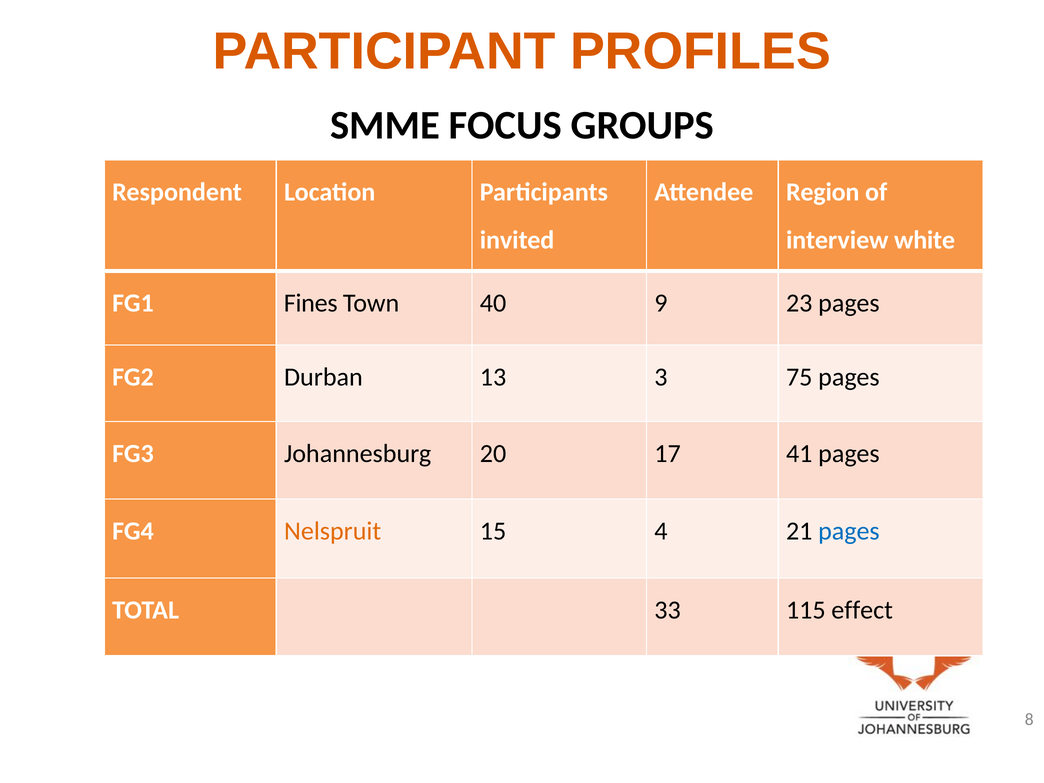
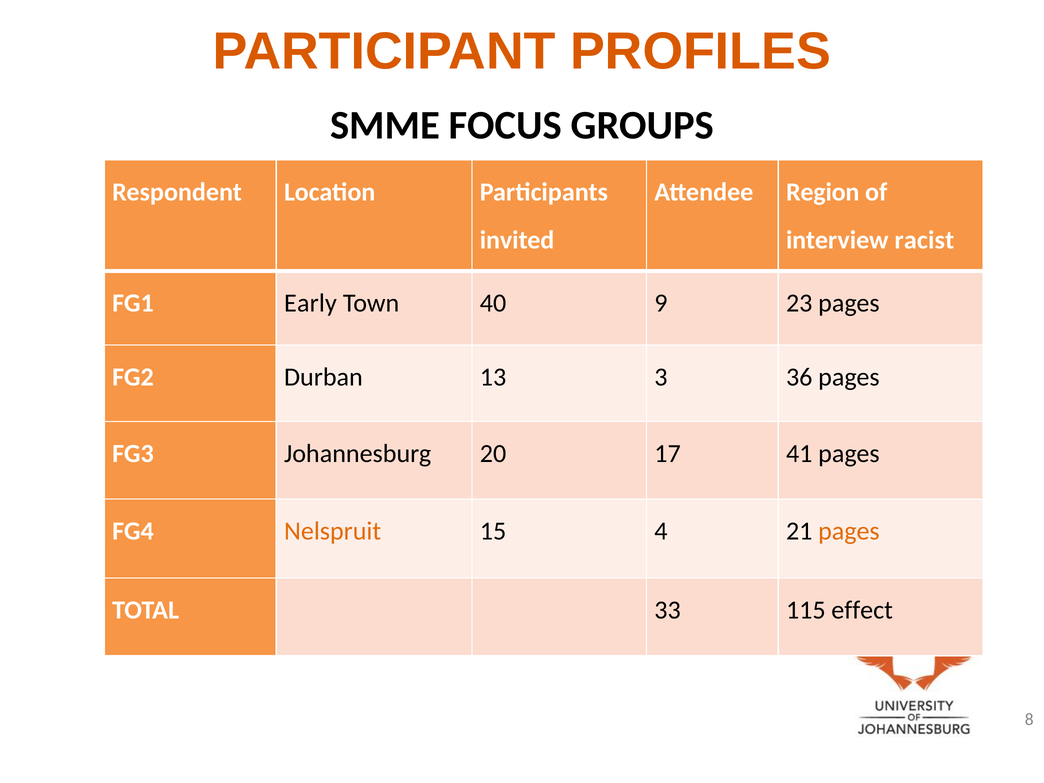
white: white -> racist (924, 240)
Fines: Fines -> Early (310, 303)
75: 75 -> 36 (799, 377)
pages colour: blue -> orange (849, 531)
